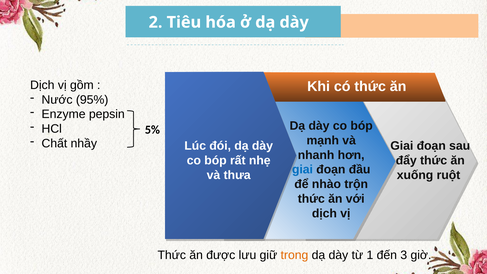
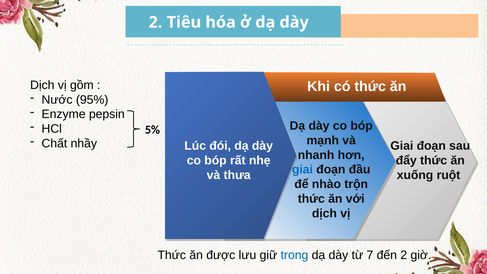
trong colour: orange -> blue (294, 255)
1: 1 -> 7 (370, 255)
đến 3: 3 -> 2 (404, 255)
